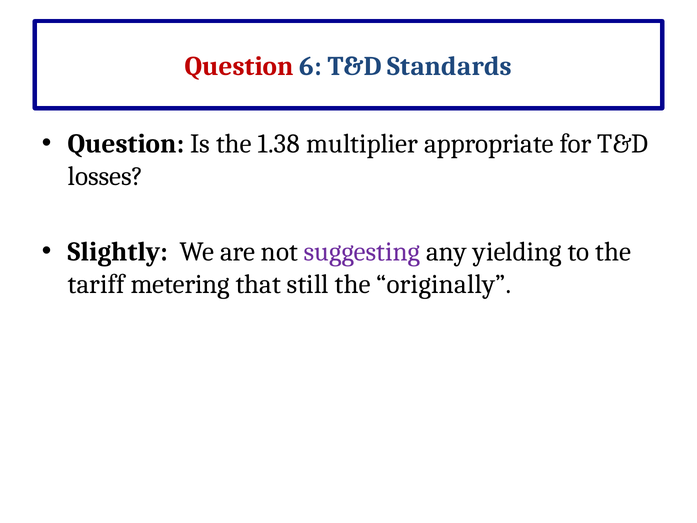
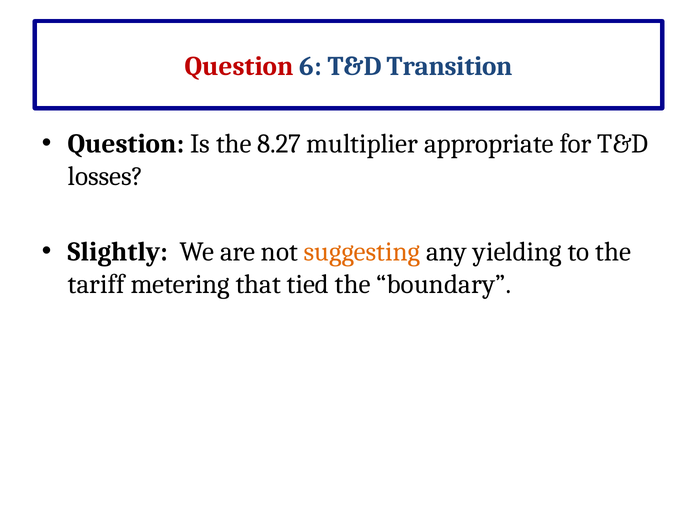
Standards: Standards -> Transition (450, 66)
1.38: 1.38 -> 8.27 (279, 144)
suggesting colour: purple -> orange (362, 252)
still: still -> tied (308, 284)
originally: originally -> boundary (444, 284)
